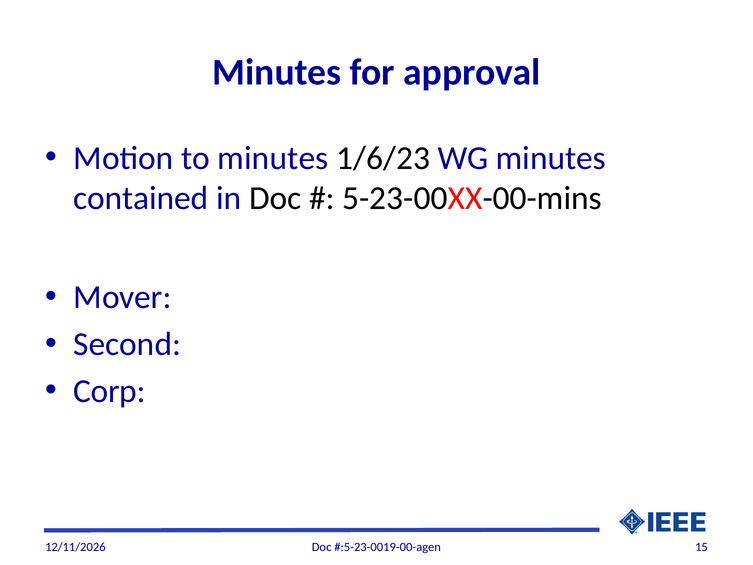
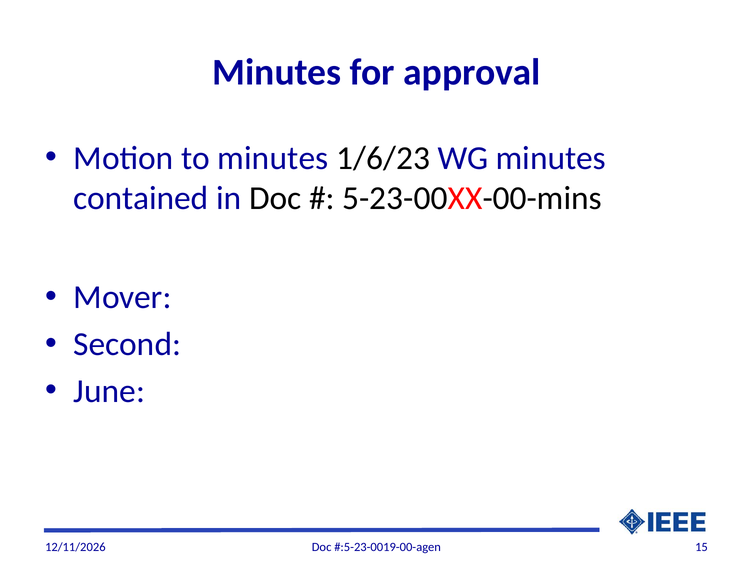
Corp: Corp -> June (109, 391)
